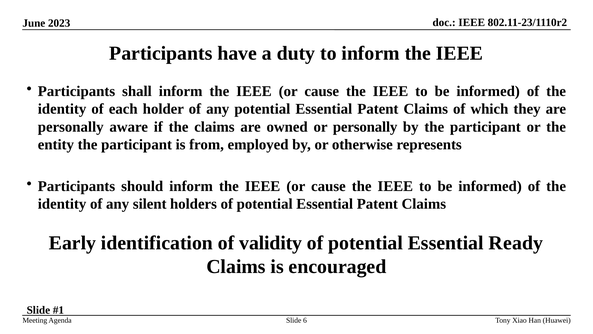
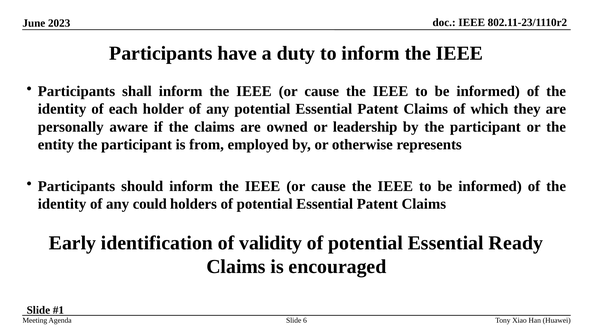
or personally: personally -> leadership (365, 127)
silent: silent -> could (150, 204)
